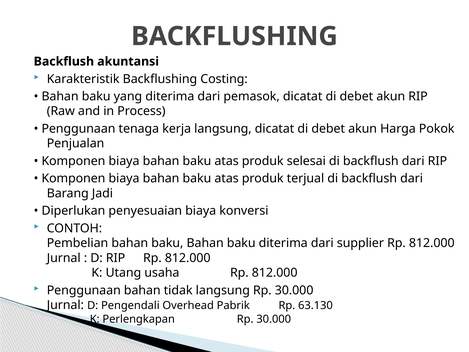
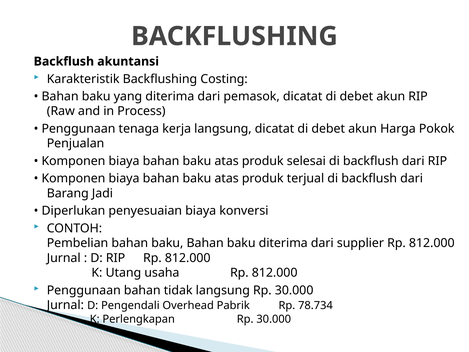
63.130: 63.130 -> 78.734 (315, 305)
